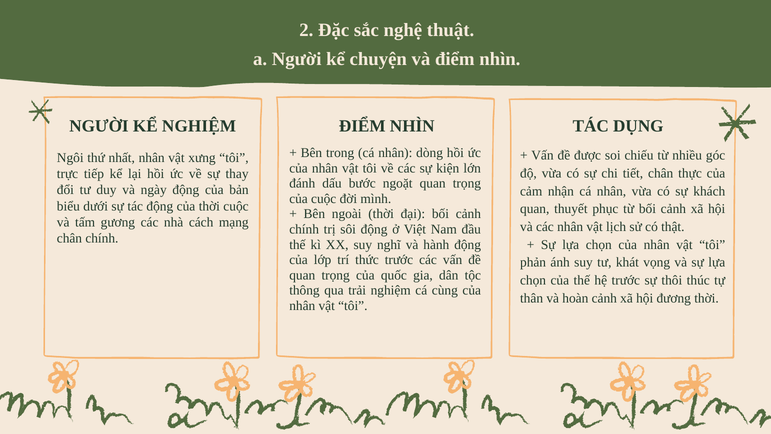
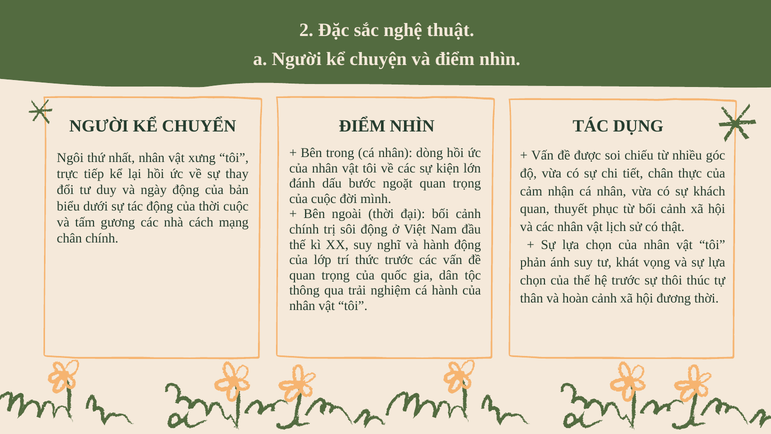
KỂ NGHIỆM: NGHIỆM -> CHUYỂN (199, 126)
cá cùng: cùng -> hành (445, 290)
